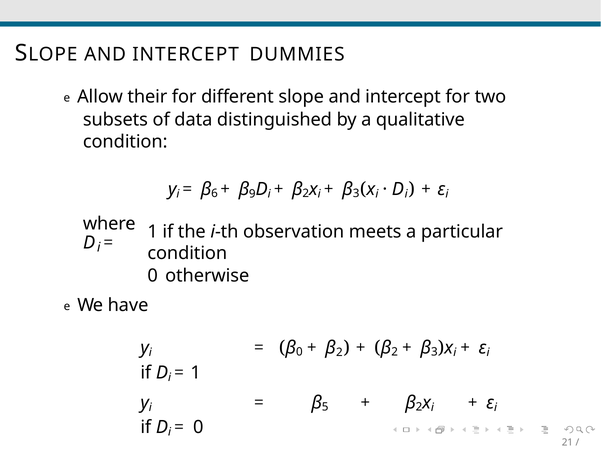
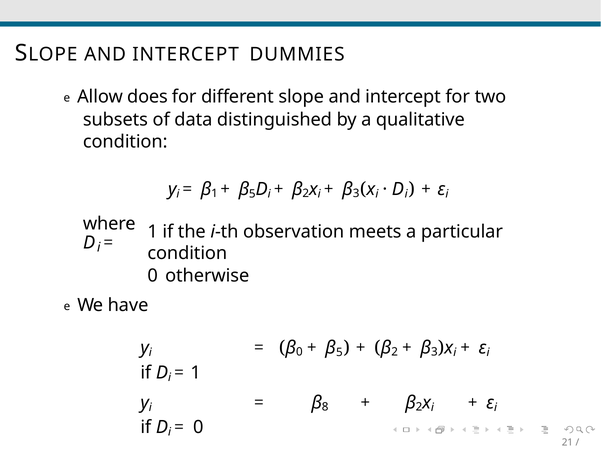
their: their -> does (147, 97)
6: 6 -> 1 (214, 194)
9: 9 -> 5 (252, 194)
2: 2 -> 5 (339, 353)
5: 5 -> 8 (325, 407)
